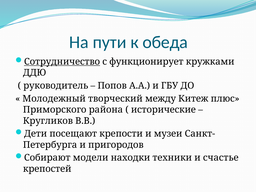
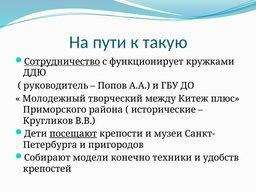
обеда: обеда -> такую (165, 42)
посещают underline: none -> present (73, 134)
находки: находки -> конечно (130, 158)
счастье: счастье -> удобств (221, 158)
